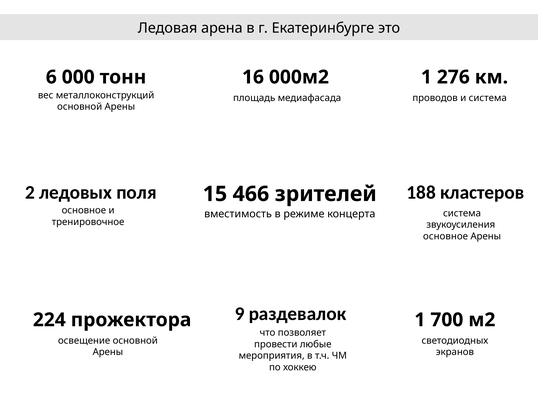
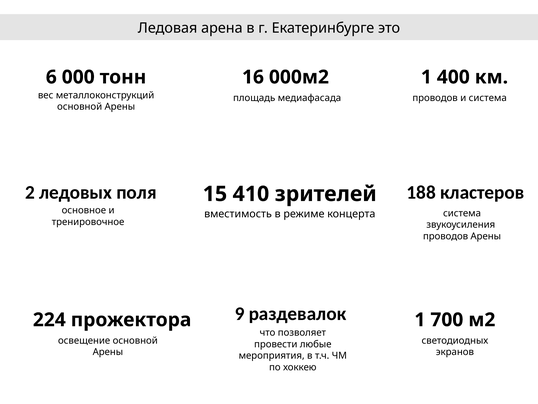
276: 276 -> 400 (453, 77)
466: 466 -> 410 (251, 194)
основное: основное -> проводов (446, 236)
